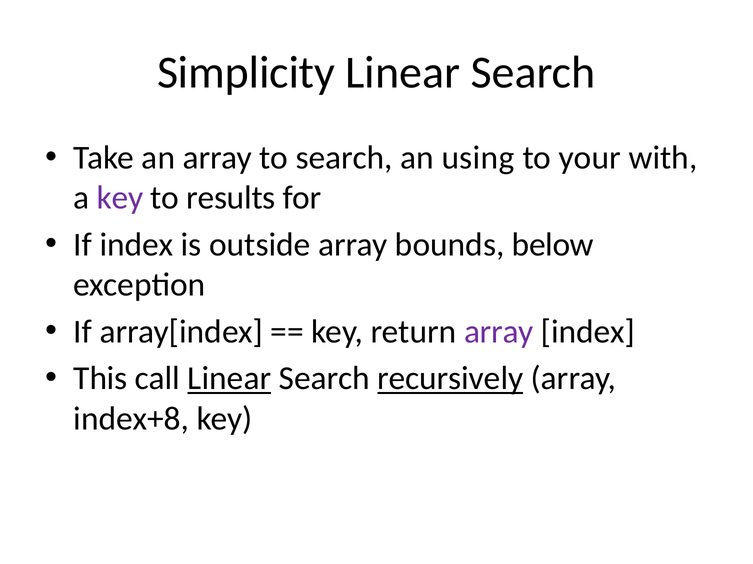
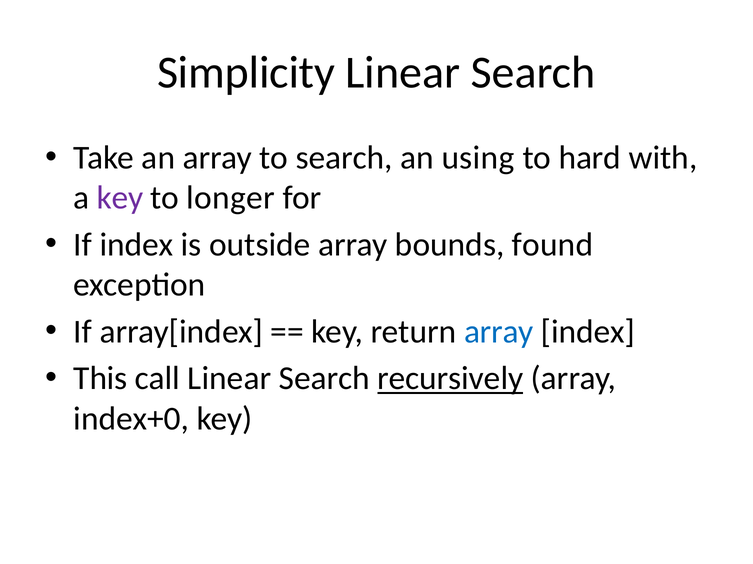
your: your -> hard (590, 158)
results: results -> longer (231, 198)
below: below -> found (553, 245)
array colour: purple -> blue (499, 332)
Linear underline: present -> none (229, 379)
index+8: index+8 -> index+0 (131, 419)
